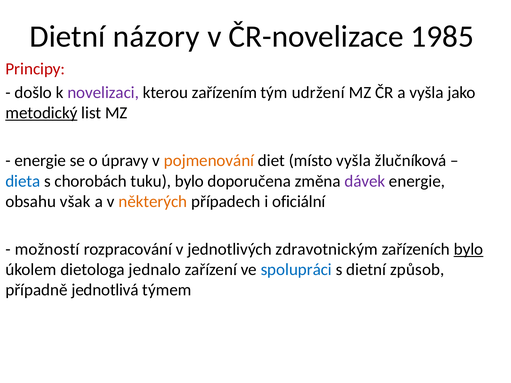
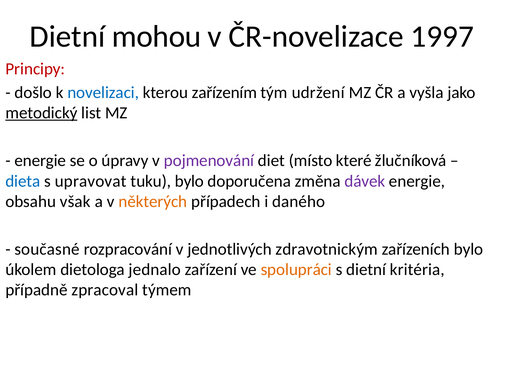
názory: názory -> mohou (157, 37)
1985: 1985 -> 1997 (442, 37)
novelizaci colour: purple -> blue (103, 93)
pojmenování colour: orange -> purple (209, 161)
místo vyšla: vyšla -> které (354, 161)
chorobách: chorobách -> upravovat (91, 181)
oficiální: oficiální -> daného (299, 202)
možností: možností -> současné (47, 249)
bylo underline: present -> none (469, 249)
spolupráci colour: blue -> orange (296, 270)
způsob: způsob -> kritéria (417, 270)
jednotlivá: jednotlivá -> zpracoval (105, 290)
